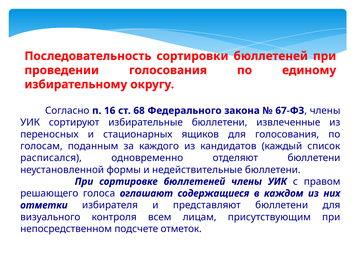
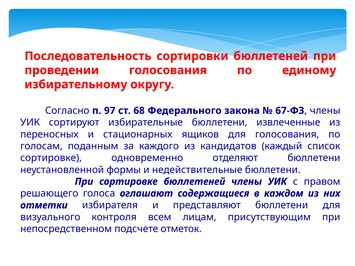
16: 16 -> 97 (110, 111)
расписался: расписался -> сортировке (51, 158)
